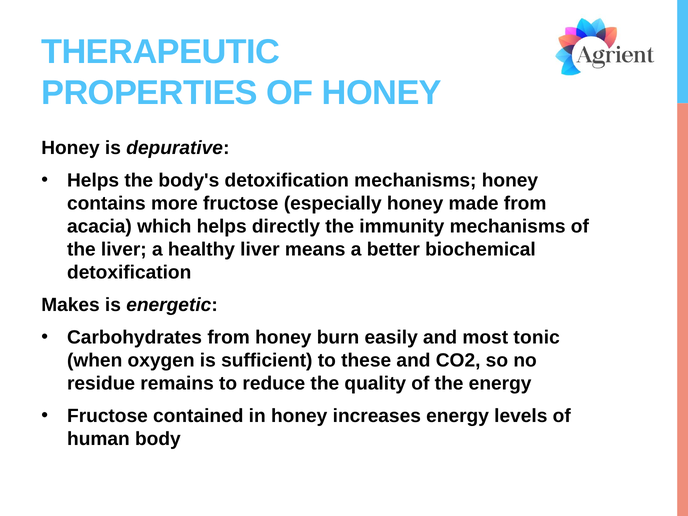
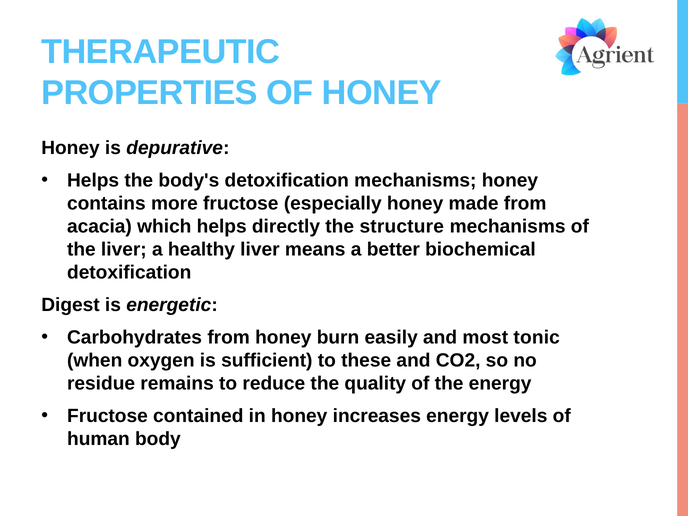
immunity: immunity -> structure (402, 227)
Makes: Makes -> Digest (70, 305)
